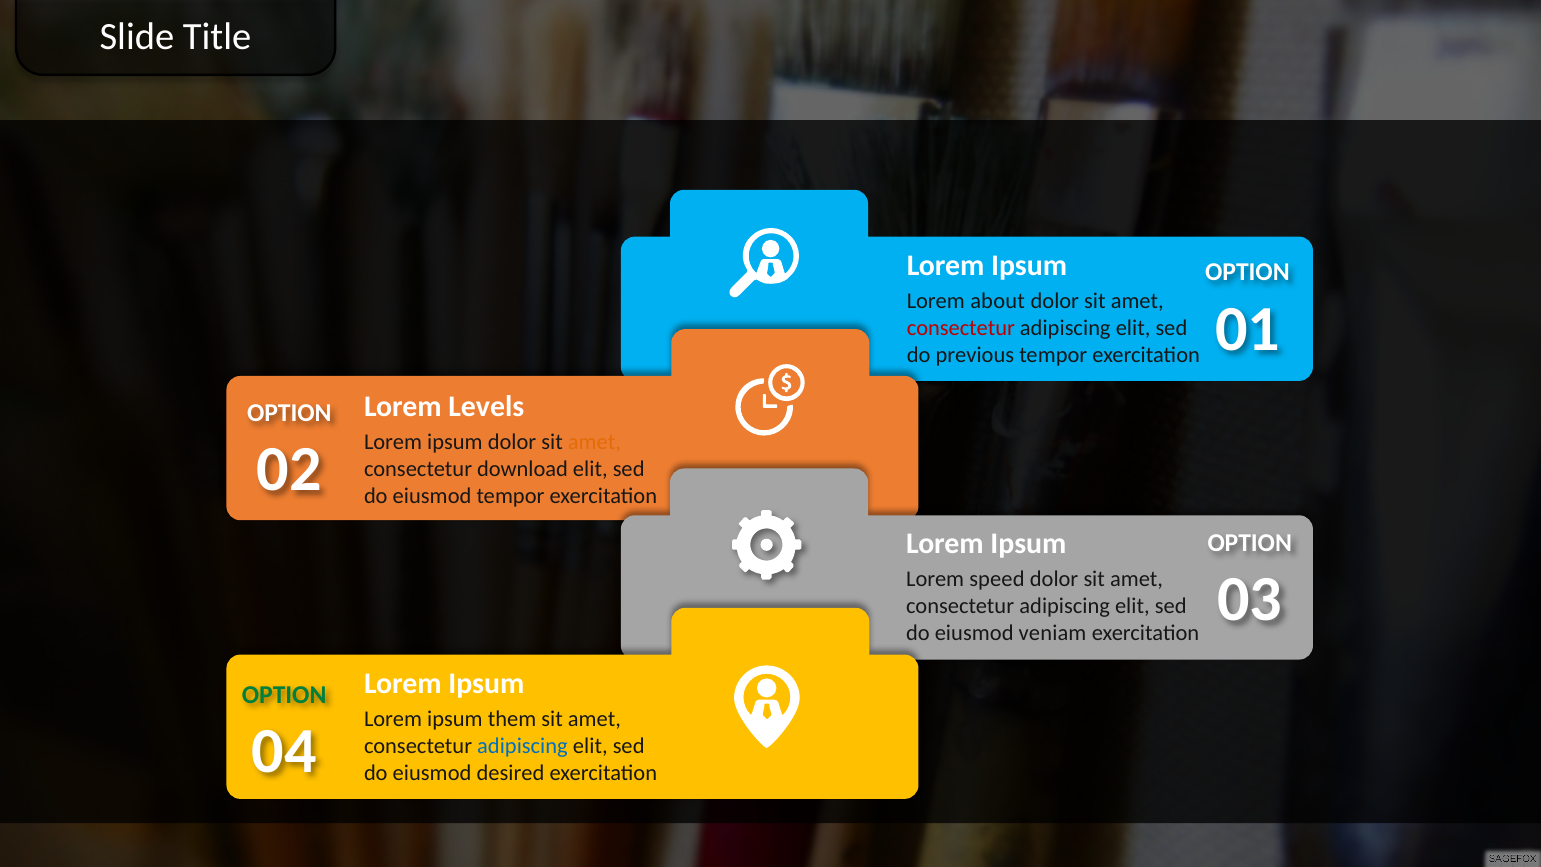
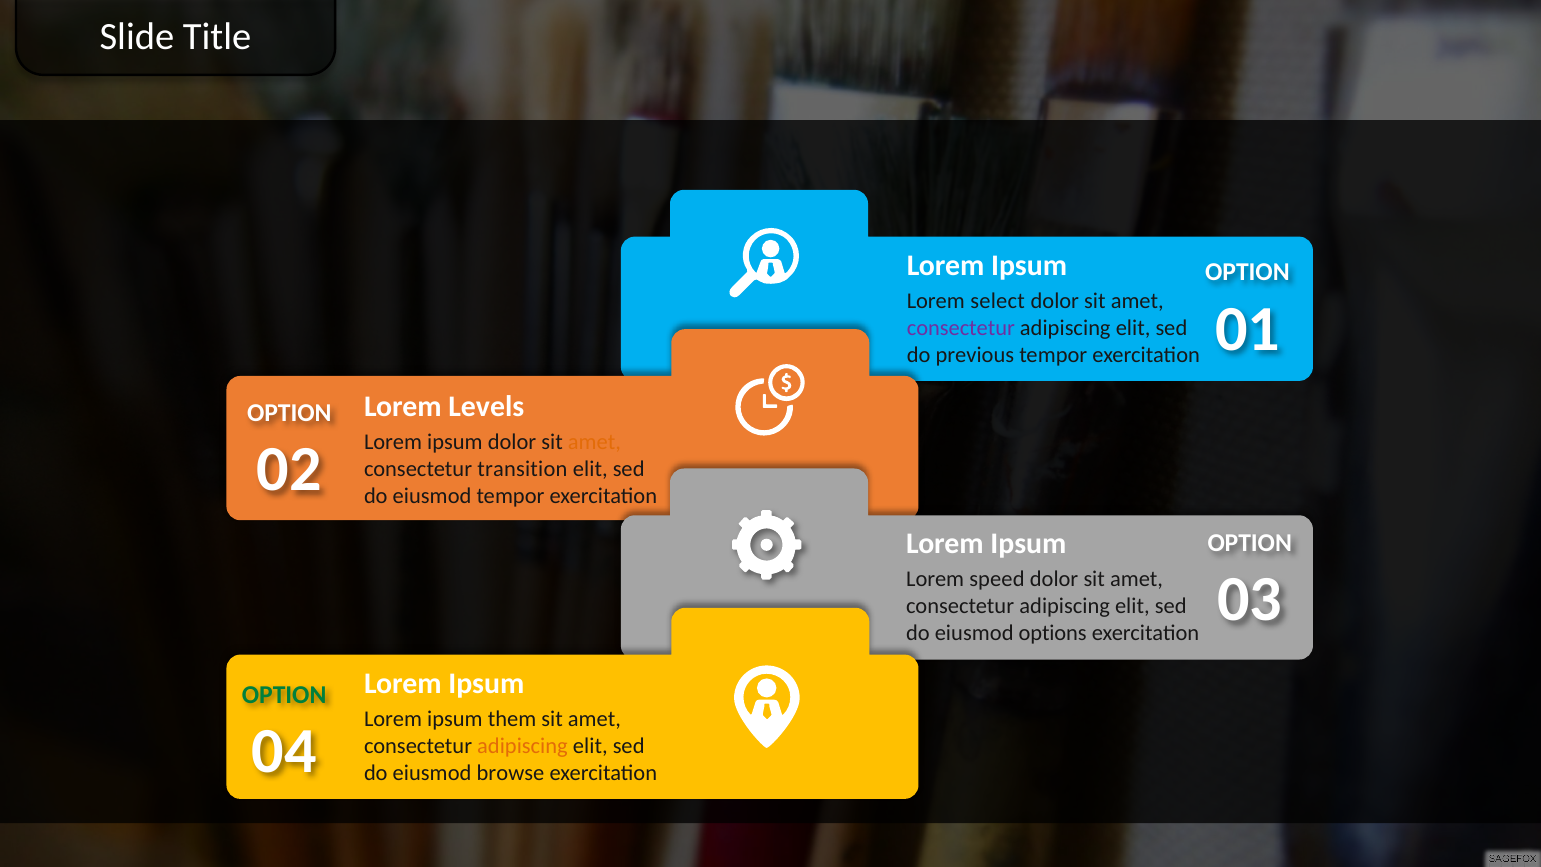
about: about -> select (998, 301)
consectetur colour: red -> purple (961, 328)
download: download -> transition (522, 469)
veniam: veniam -> options (1053, 633)
adipiscing colour: blue -> orange (522, 746)
desired: desired -> browse (510, 773)
